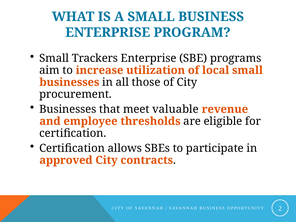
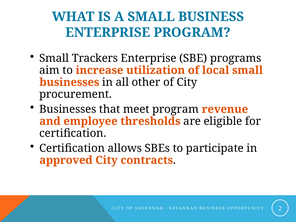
those: those -> other (146, 82)
meet valuable: valuable -> program (176, 109)
